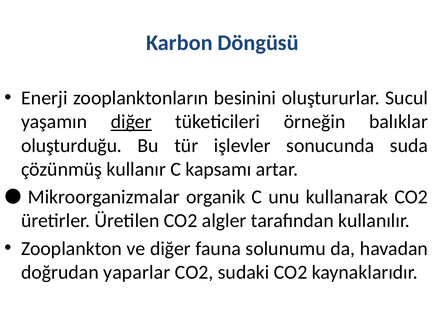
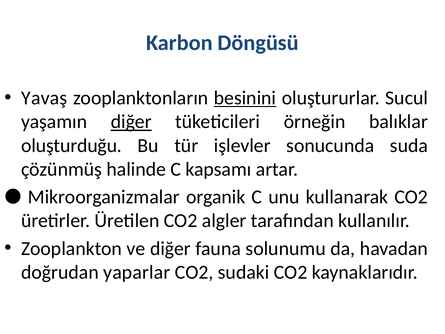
Enerji: Enerji -> Yavaş (44, 98)
besinini underline: none -> present (245, 98)
kullanır: kullanır -> halinde (136, 169)
